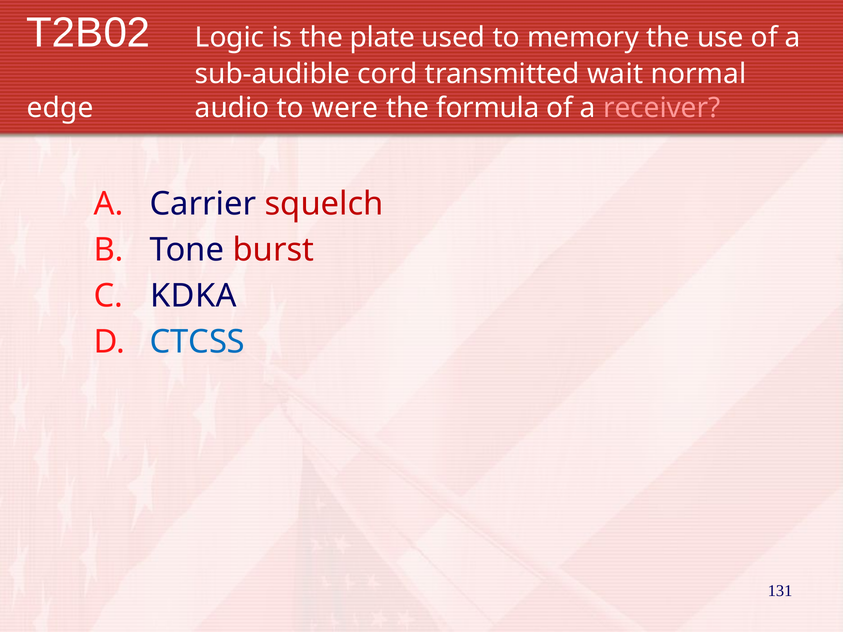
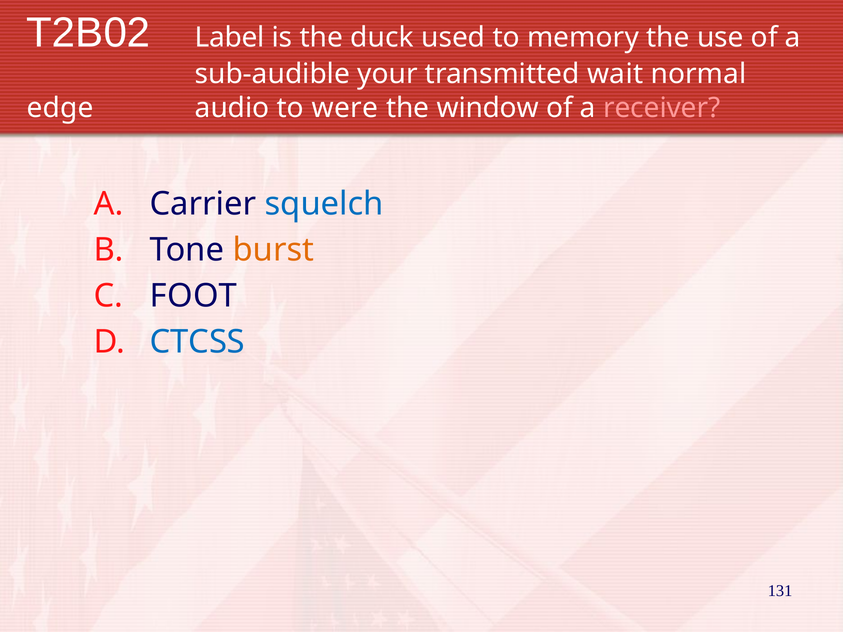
Logic: Logic -> Label (230, 38)
plate: plate -> duck (382, 38)
cord: cord -> your (387, 74)
formula: formula -> window (488, 108)
squelch colour: red -> blue (324, 204)
burst colour: red -> orange (273, 250)
KDKA: KDKA -> FOOT (193, 296)
